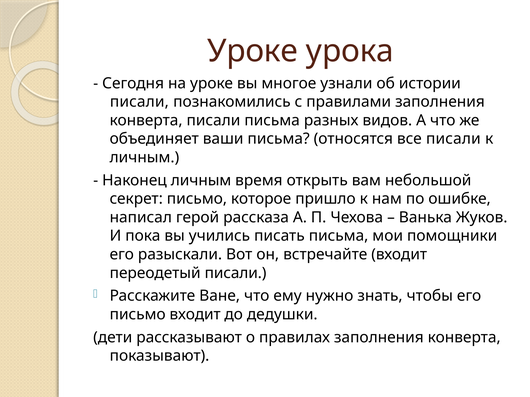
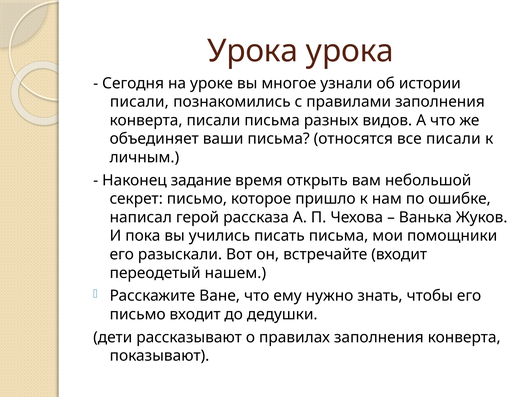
Уроке: Уроке -> Урока (253, 51)
Наконец личным: личным -> задание (201, 181)
переодетый писали: писали -> нашем (235, 273)
